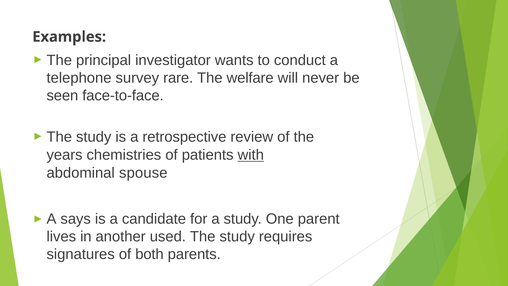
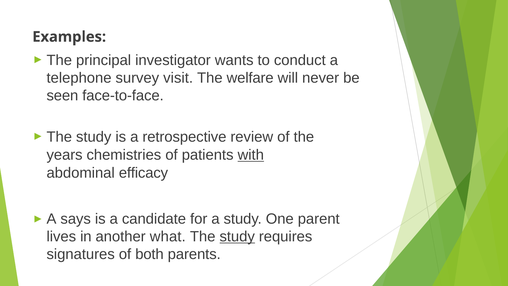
rare: rare -> visit (178, 78)
spouse: spouse -> efficacy (143, 173)
used: used -> what (168, 236)
study underline: none -> present (237, 236)
